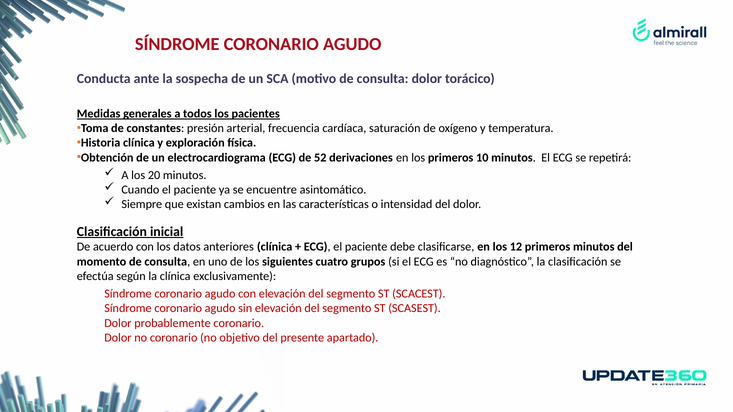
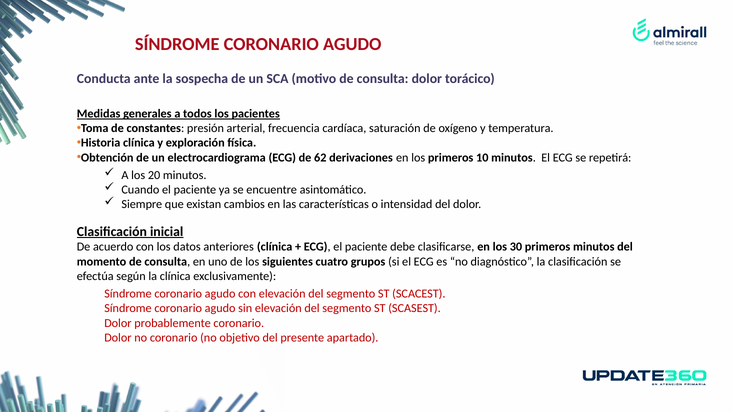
52: 52 -> 62 (320, 158)
12: 12 -> 30 (516, 247)
